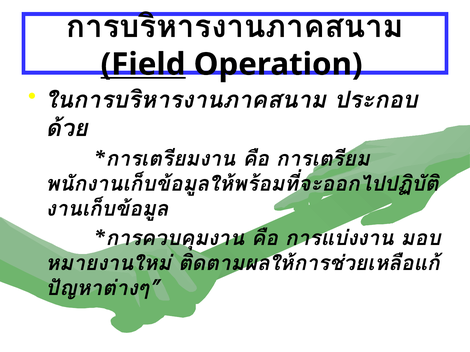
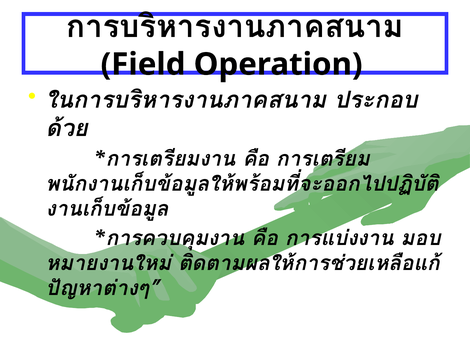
Field underline: present -> none (143, 64)
